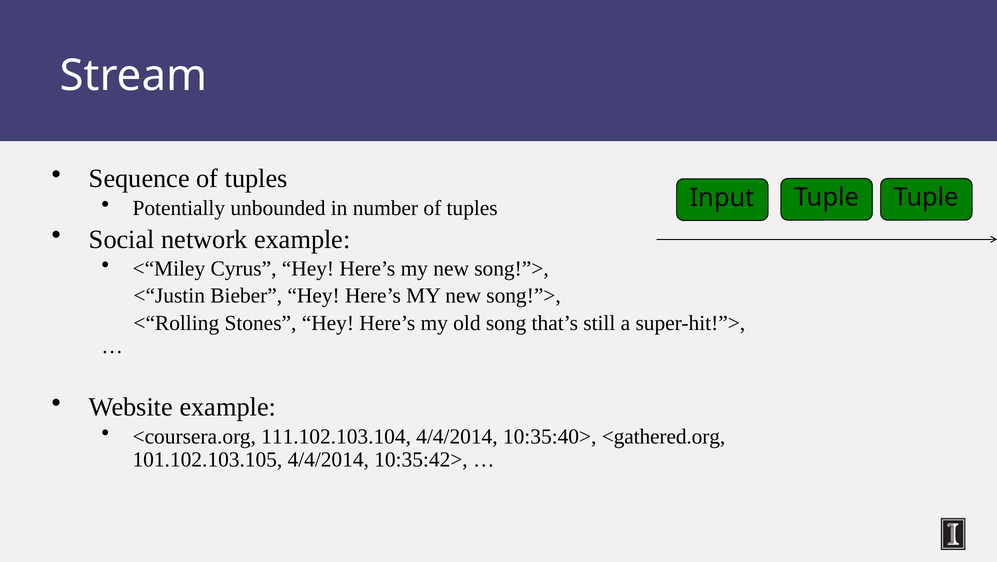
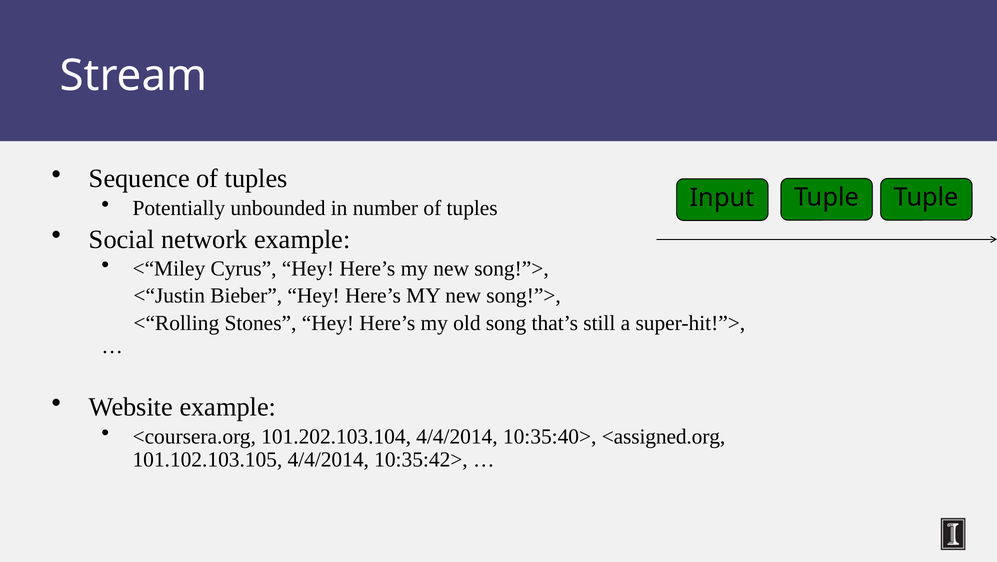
111.102.103.104: 111.102.103.104 -> 101.202.103.104 (336, 436)
<gathered.org: <gathered.org -> <assigned.org (664, 436)
